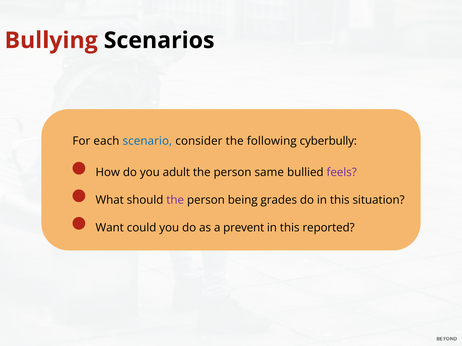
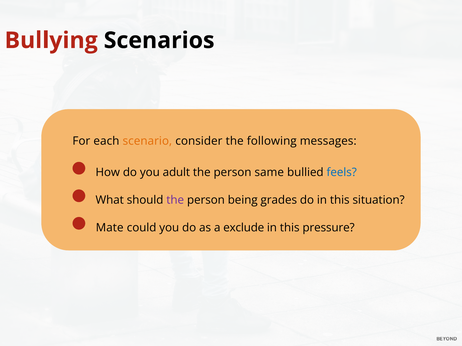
scenario colour: blue -> orange (147, 141)
cyberbully: cyberbully -> messages (328, 141)
feels colour: purple -> blue (342, 173)
Want: Want -> Mate (110, 228)
prevent: prevent -> exclude (244, 228)
reported: reported -> pressure (329, 228)
